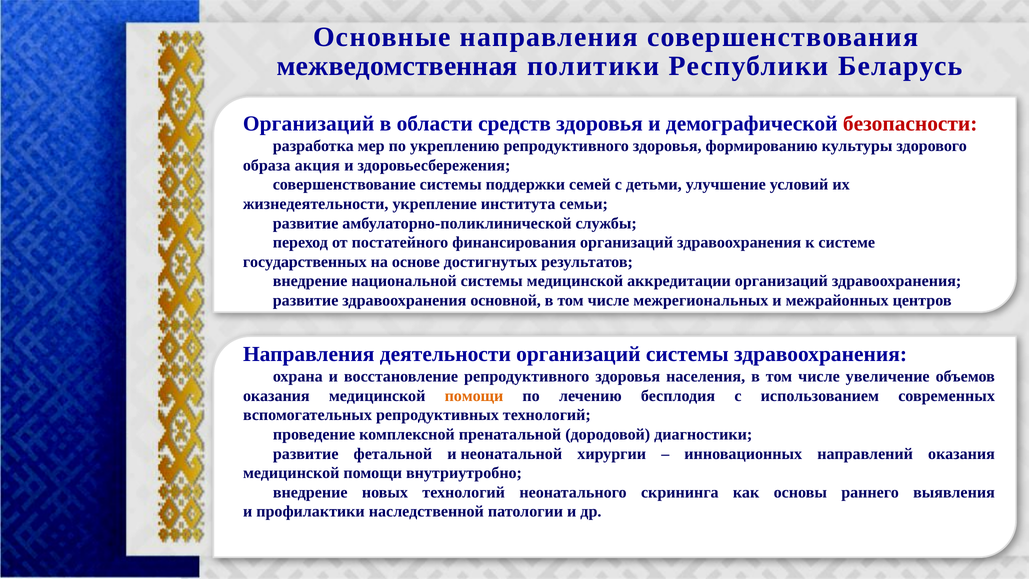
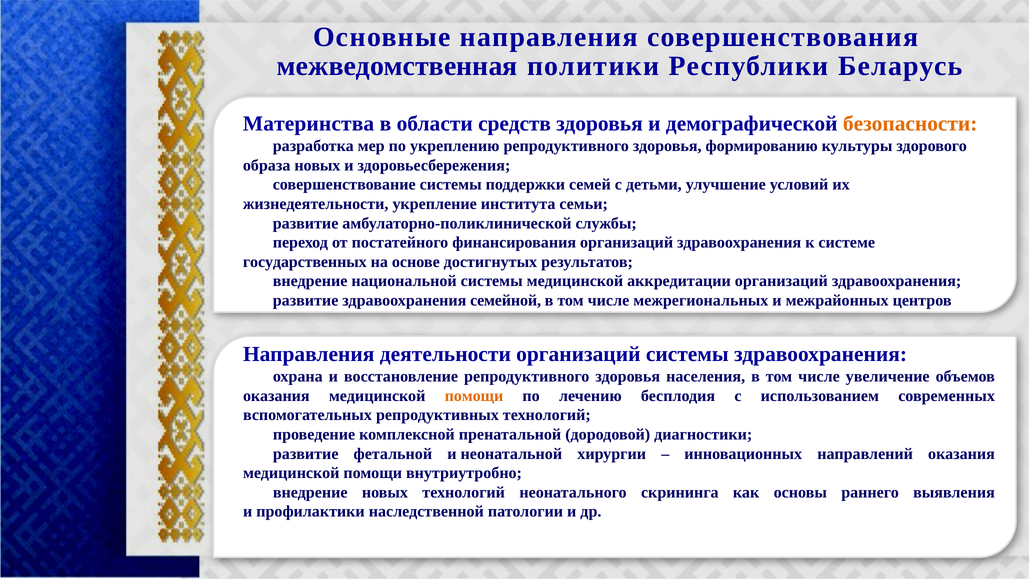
Организаций: Организаций -> Материнства (309, 124)
безопасности colour: red -> orange (910, 124)
образа акция: акция -> новых (317, 165)
основной: основной -> семейной (506, 300)
